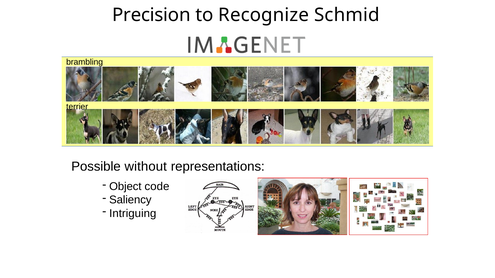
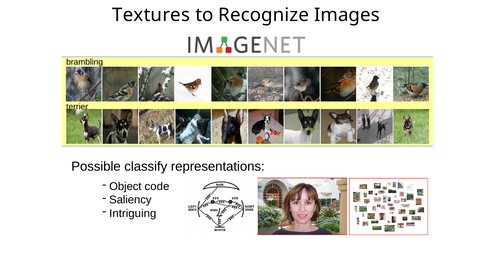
Precision: Precision -> Textures (151, 15)
Schmid: Schmid -> Images (347, 15)
without: without -> classify (146, 167)
